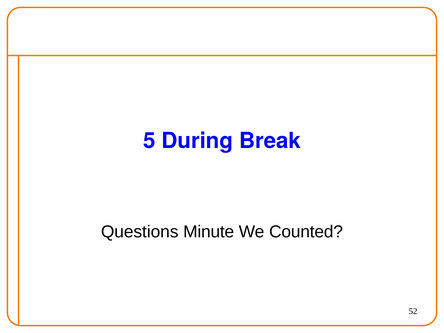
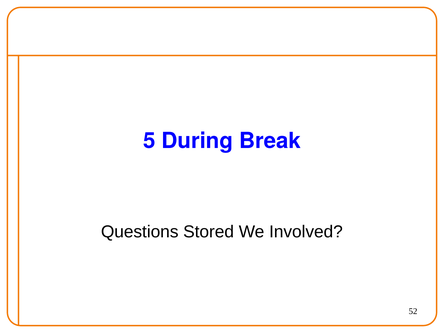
Minute: Minute -> Stored (209, 232)
Counted: Counted -> Involved (306, 232)
